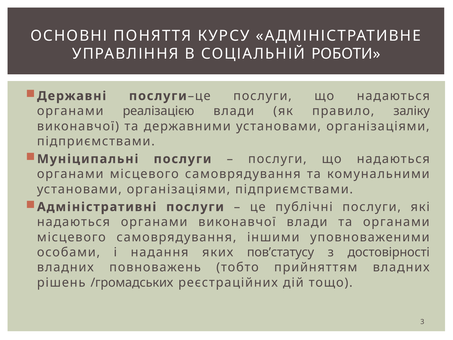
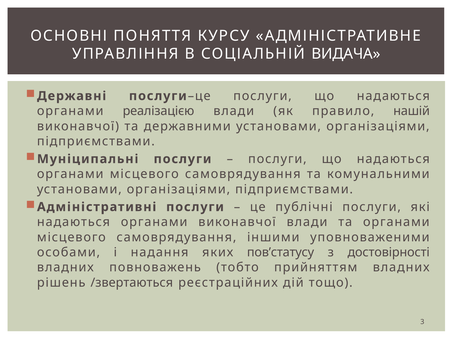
РОБОТИ: РОБОТИ -> ВИДАЧА (346, 54)
заліку: заліку -> нашій (412, 111)
/громадських: /громадських -> /звертаються (132, 282)
